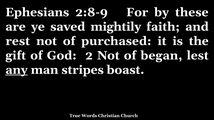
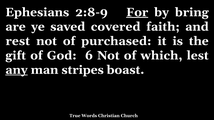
For underline: none -> present (137, 12)
these: these -> bring (192, 12)
mightily: mightily -> covered (116, 27)
2: 2 -> 6 (89, 56)
began: began -> which (161, 56)
